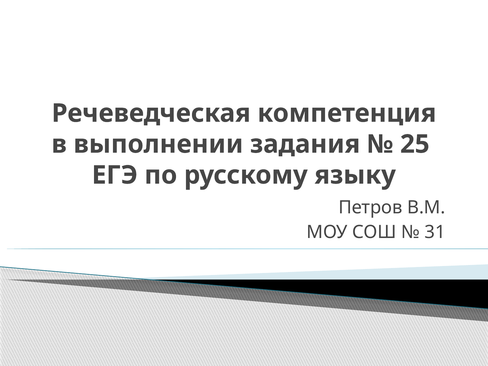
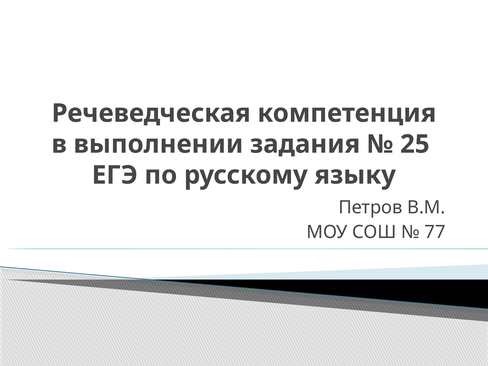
31: 31 -> 77 (435, 232)
